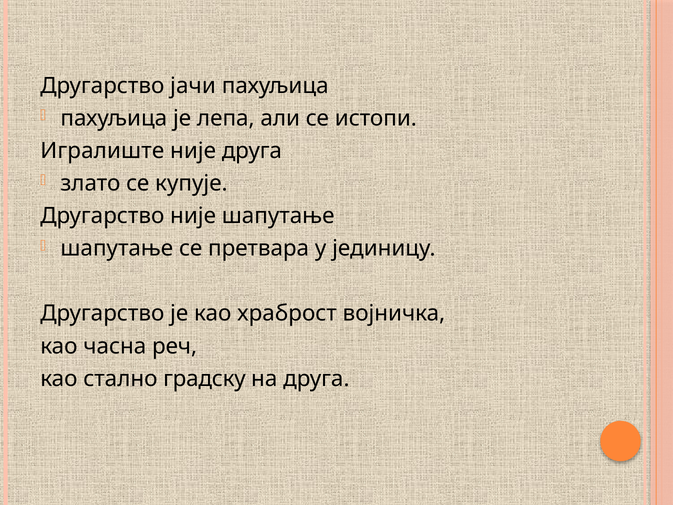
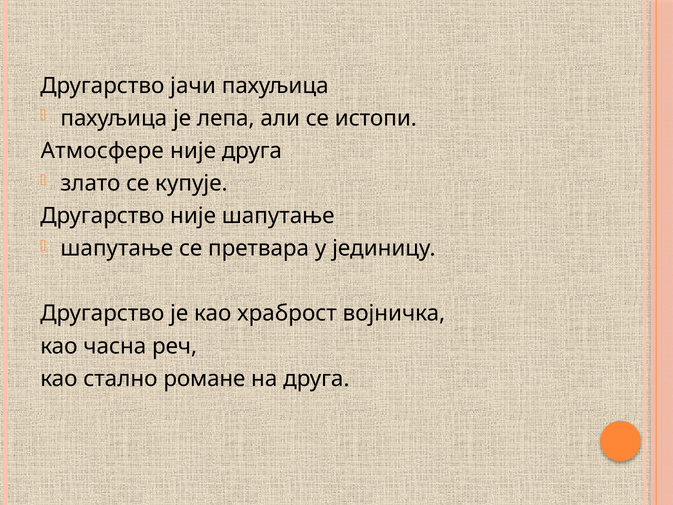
Игралиште: Игралиште -> Атмосфере (102, 151)
градску: градску -> романе (204, 378)
